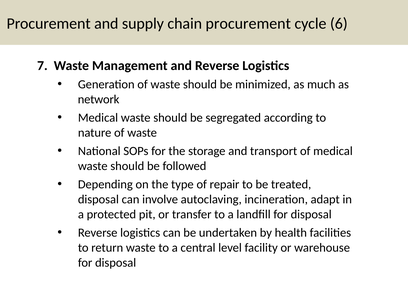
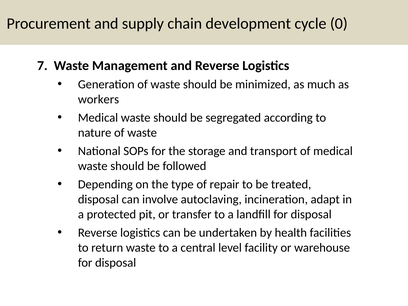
chain procurement: procurement -> development (248, 24)
6: 6 -> 0 (339, 24)
network: network -> workers (98, 99)
